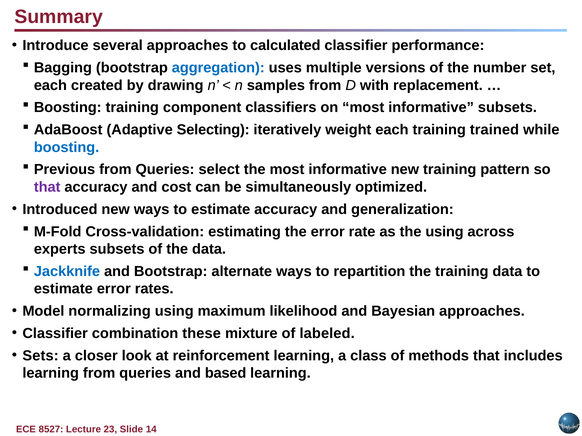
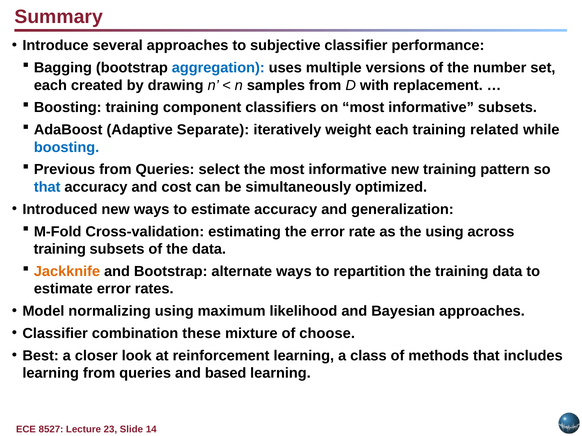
calculated: calculated -> subjective (285, 46)
Selecting: Selecting -> Separate (213, 130)
trained: trained -> related (494, 130)
that colour: purple -> blue (47, 187)
experts: experts -> training (60, 249)
Jackknife colour: blue -> orange (67, 272)
labeled: labeled -> choose (327, 334)
Sets: Sets -> Best (41, 356)
